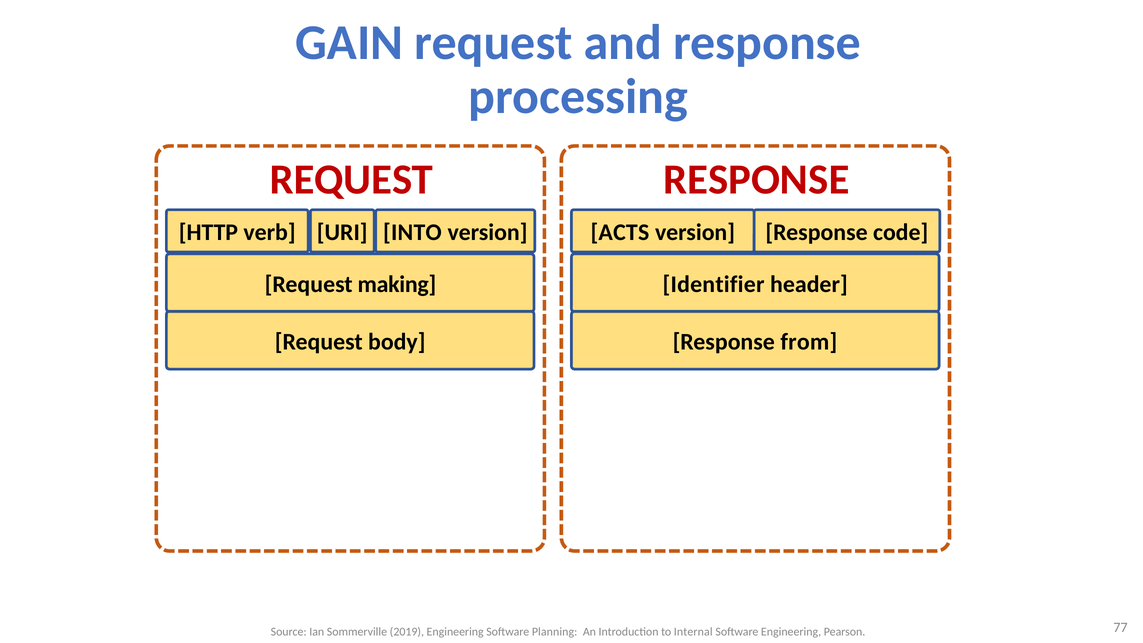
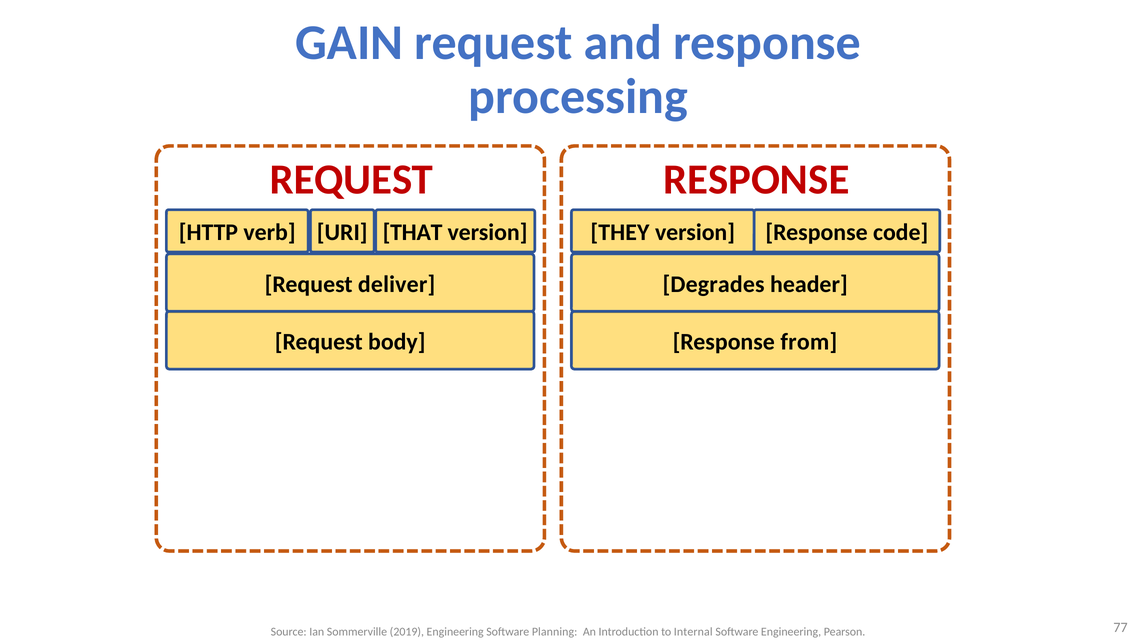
INTO: INTO -> THAT (413, 233)
ACTS: ACTS -> THEY (620, 233)
making: making -> deliver (397, 284)
Identifier: Identifier -> Degrades (714, 284)
